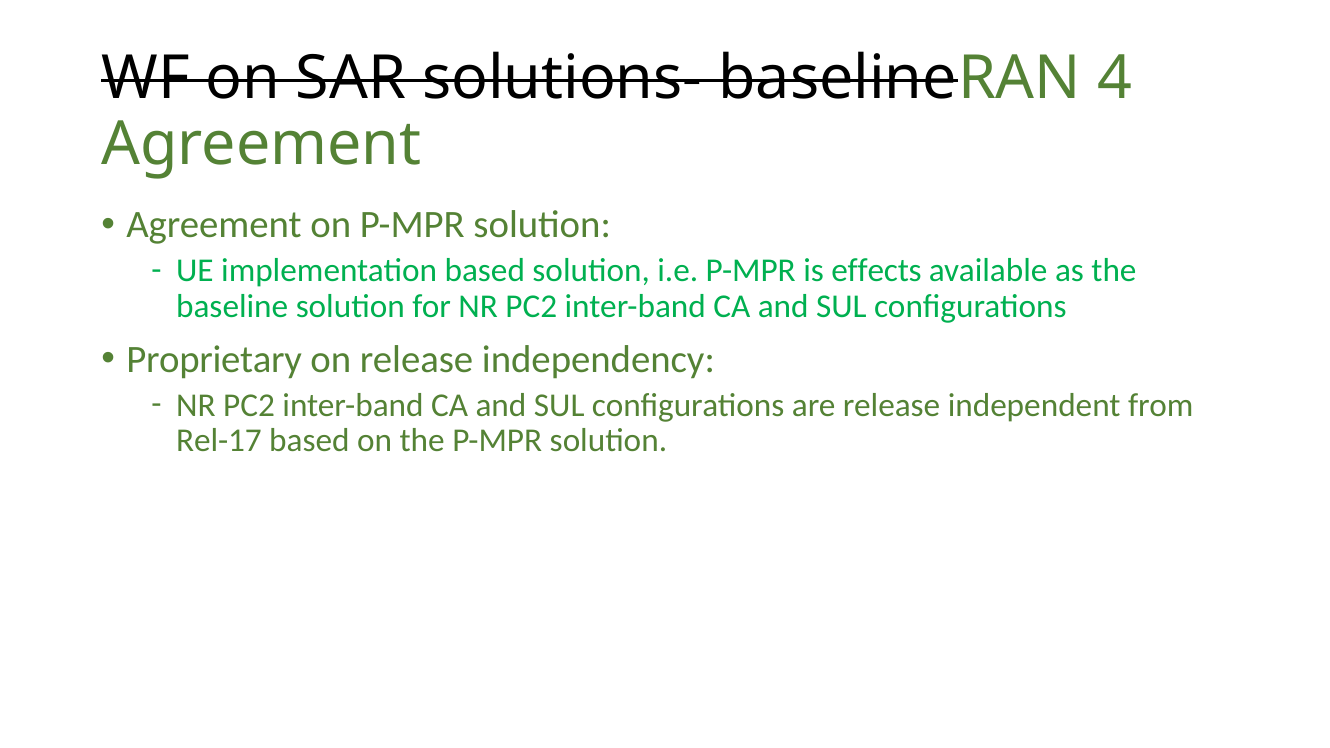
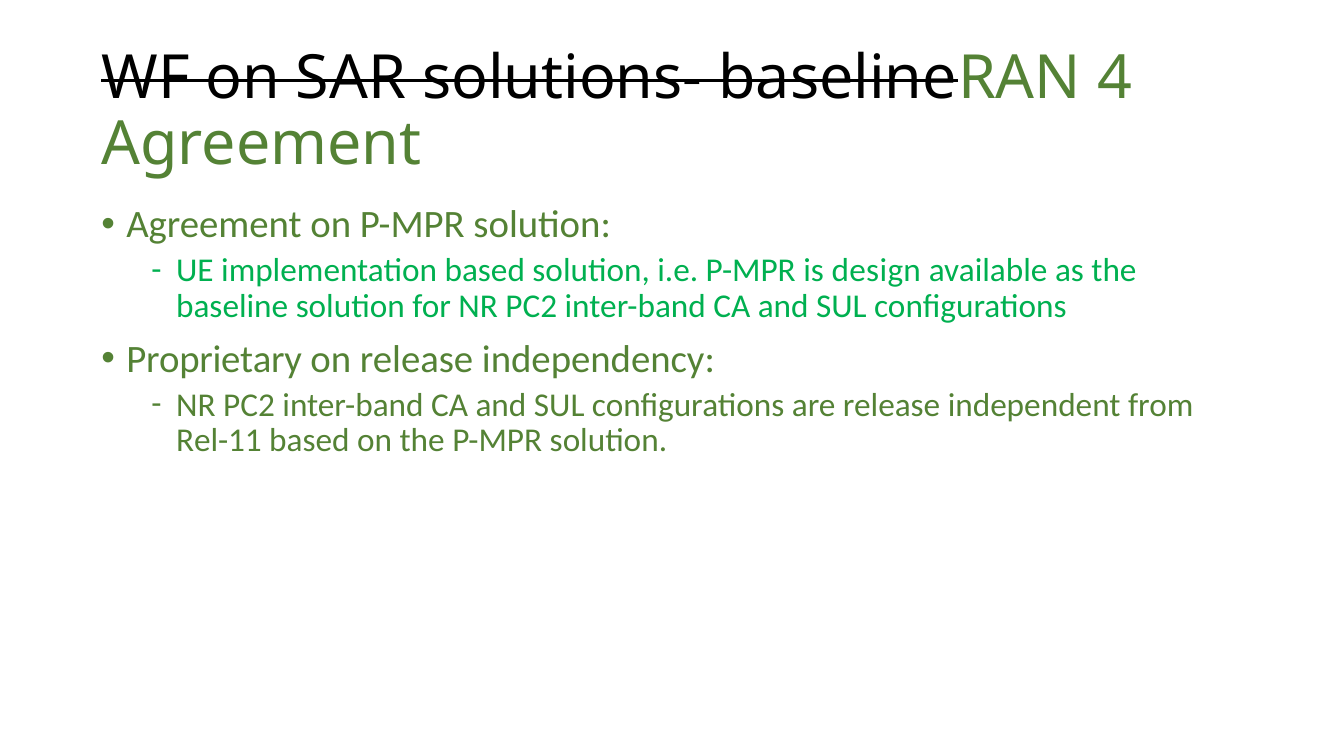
effects: effects -> design (876, 271)
Rel-17: Rel-17 -> Rel-11 (219, 441)
